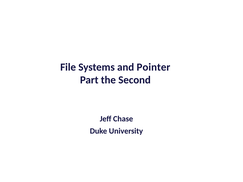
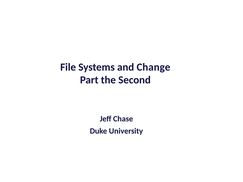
Pointer: Pointer -> Change (153, 67)
